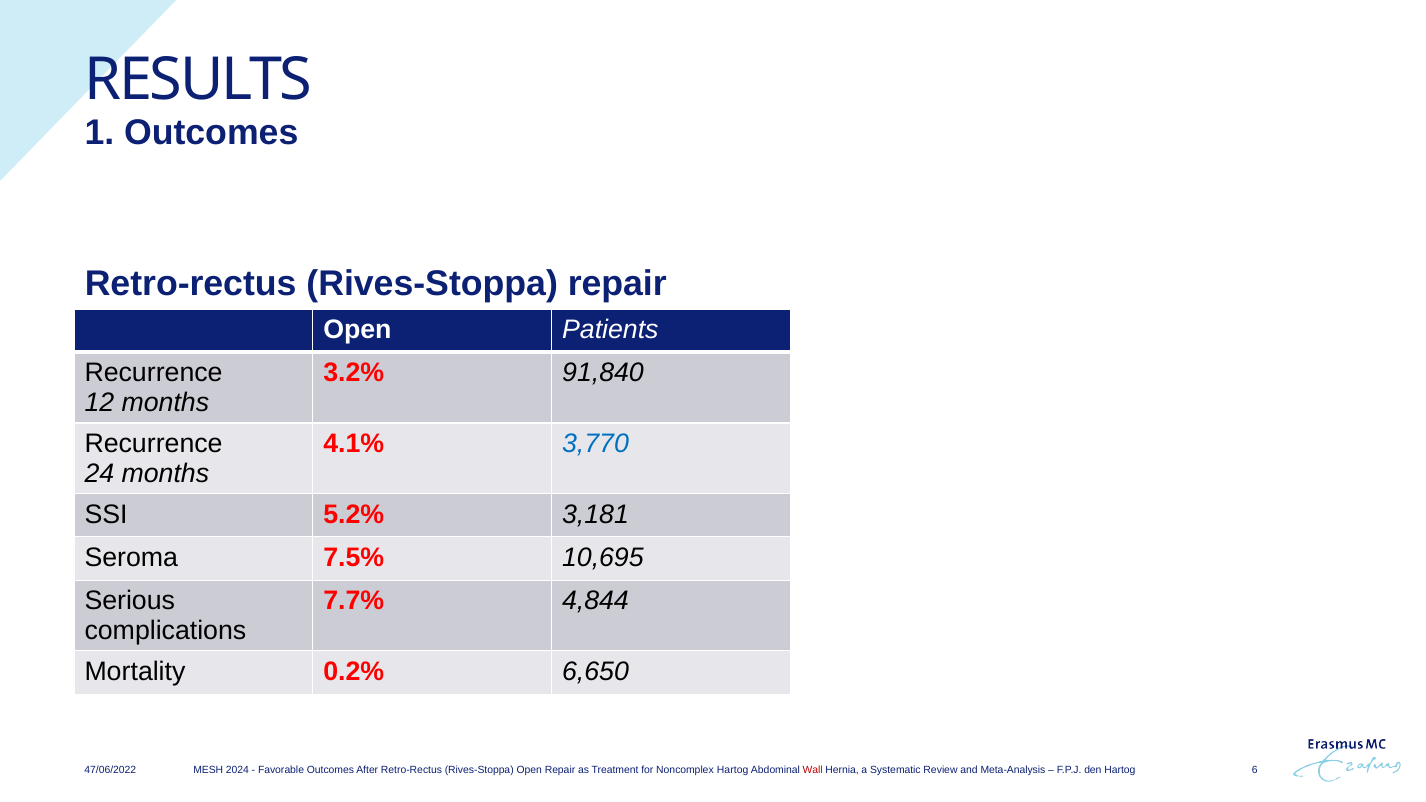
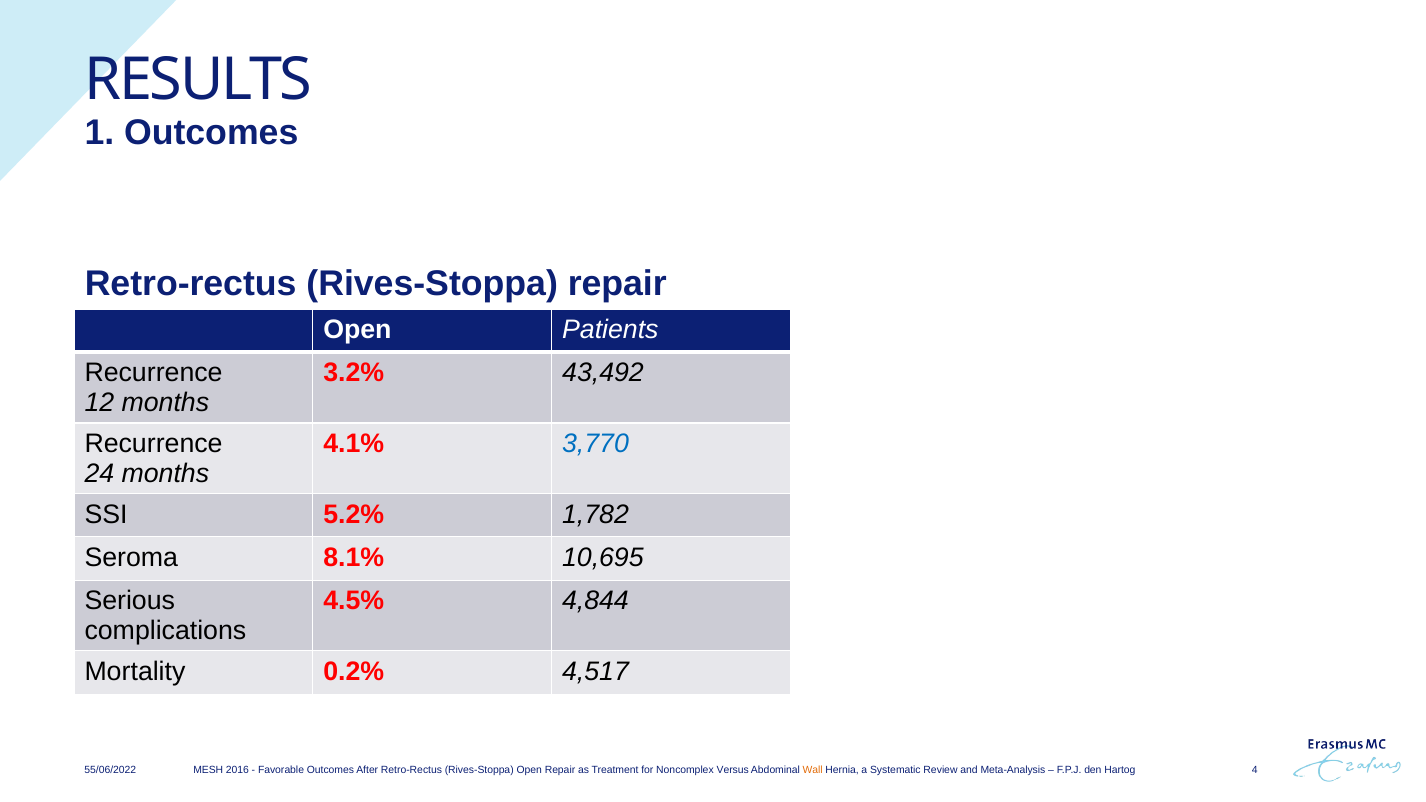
91,840: 91,840 -> 43,492 (603, 373)
3,181: 3,181 -> 1,782 (596, 514)
7.5%: 7.5% -> 8.1% (354, 558)
7.7%: 7.7% -> 4.5% (354, 601)
6,650: 6,650 -> 4,517 (596, 672)
47/06/2022: 47/06/2022 -> 55/06/2022 (110, 770)
2024: 2024 -> 2016 (237, 770)
Noncomplex Hartog: Hartog -> Versus (733, 770)
Wall colour: red -> orange (813, 770)
6: 6 -> 4 (1255, 770)
